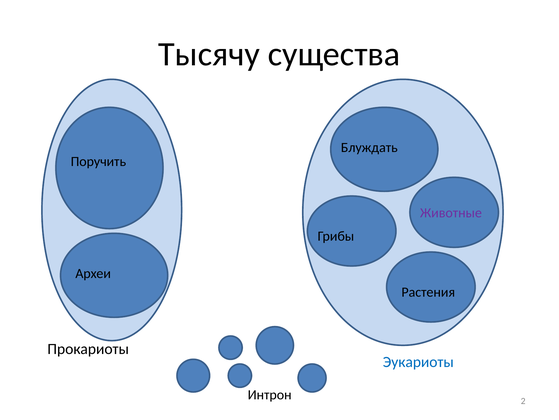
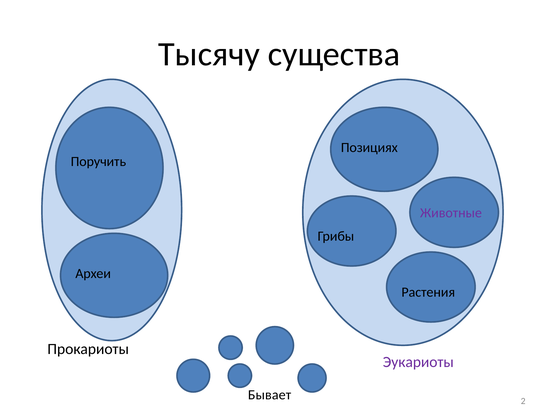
Блуждать: Блуждать -> Позициях (369, 147)
Эукариоты colour: blue -> purple (418, 361)
Интрон: Интрон -> Бывает (270, 394)
